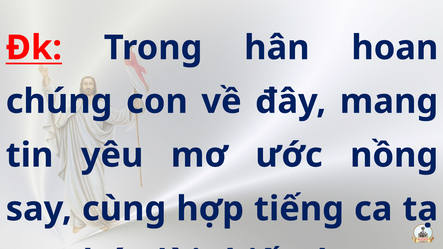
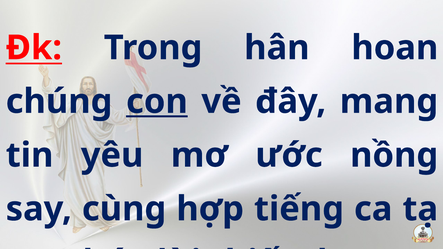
con underline: none -> present (157, 102)
